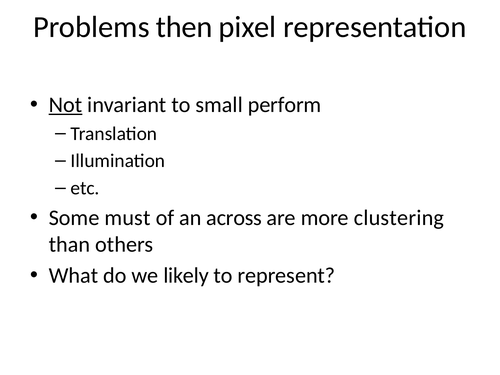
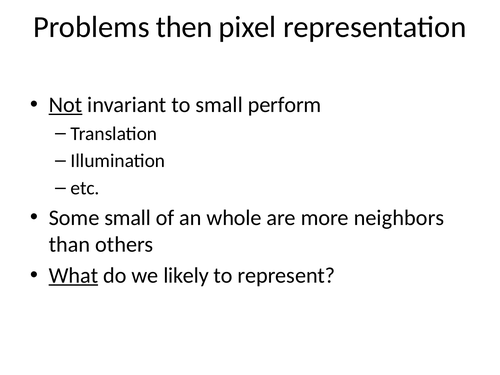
Some must: must -> small (128, 218)
across: across -> whole (234, 218)
clustering: clustering -> neighbors (399, 218)
What underline: none -> present (73, 276)
